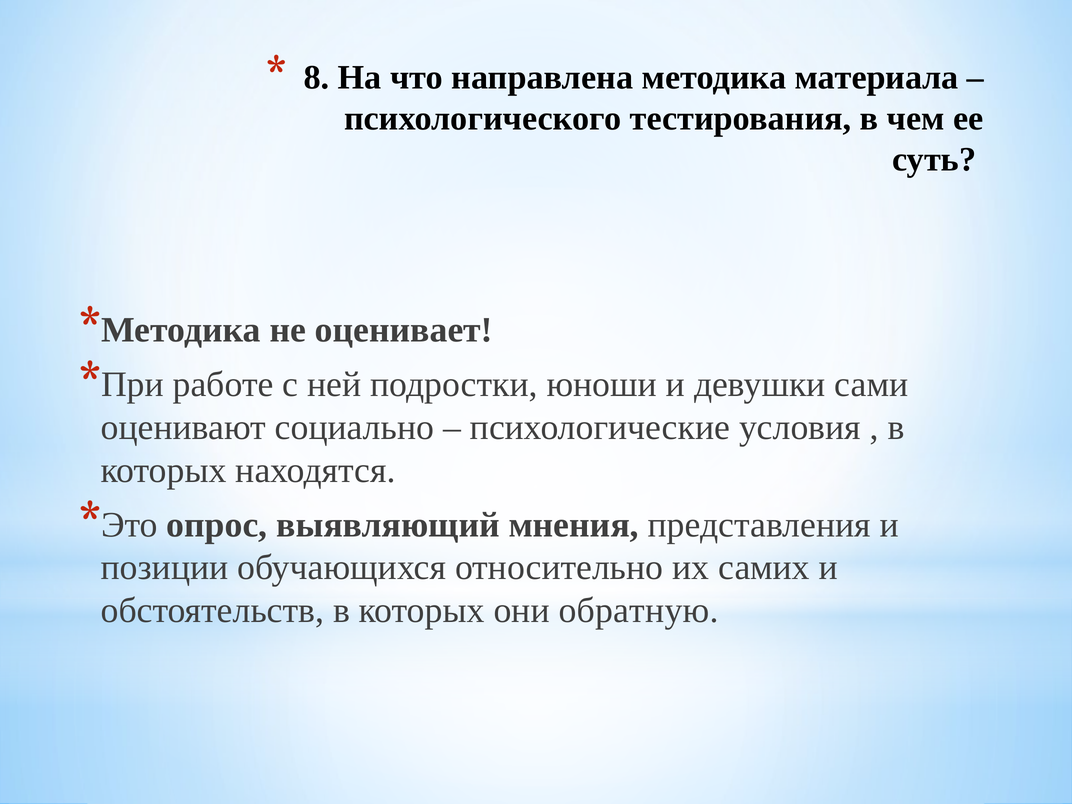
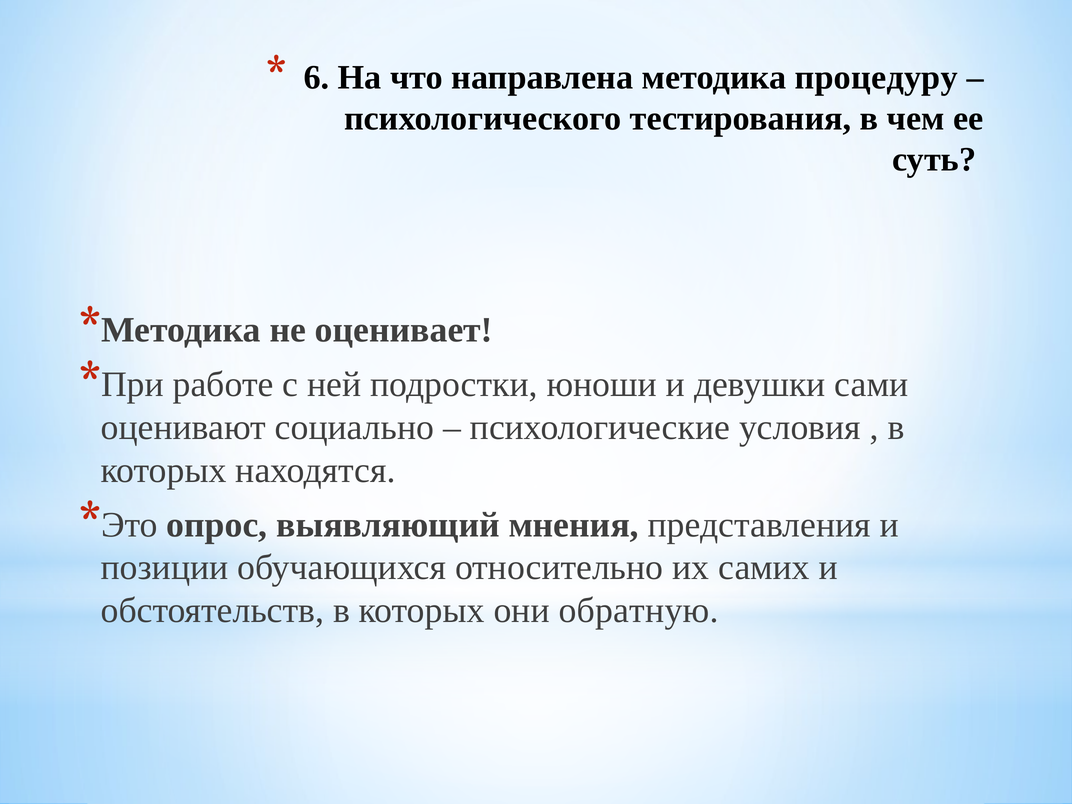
8: 8 -> 6 (316, 78)
материала: материала -> процедуру (876, 78)
